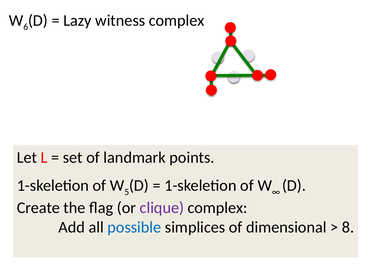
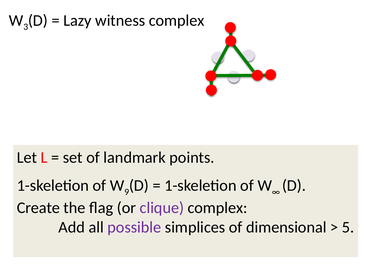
6: 6 -> 3 (26, 27)
5: 5 -> 9 (127, 192)
possible colour: blue -> purple (134, 227)
8: 8 -> 5 (348, 227)
